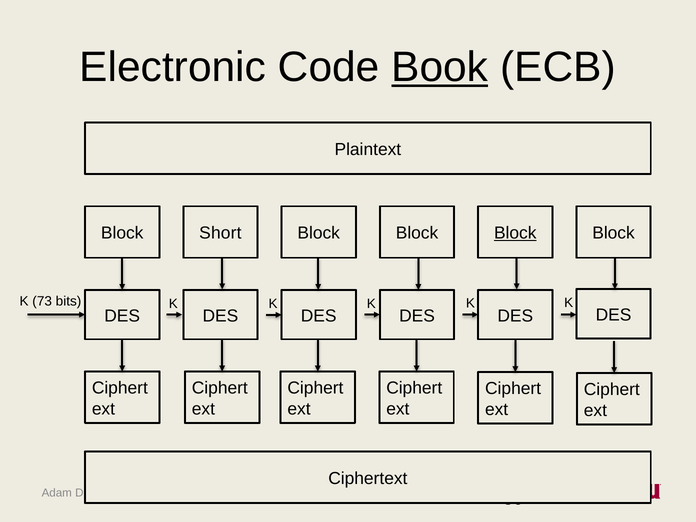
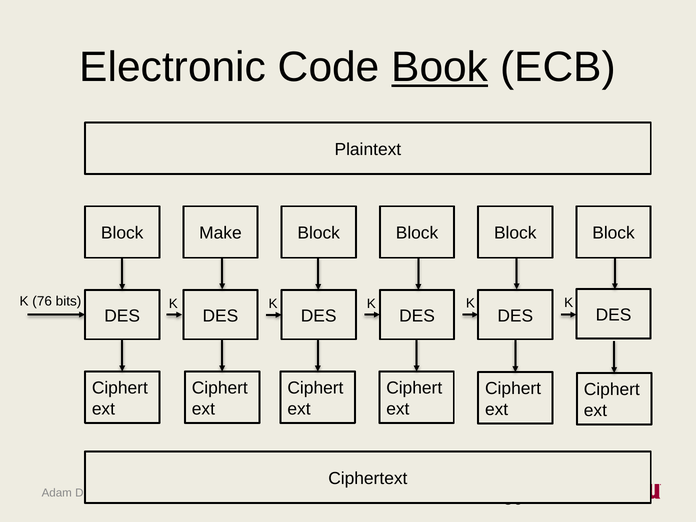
Short: Short -> Make (220, 233)
Block underline: present -> none (515, 233)
73: 73 -> 76 (42, 301)
